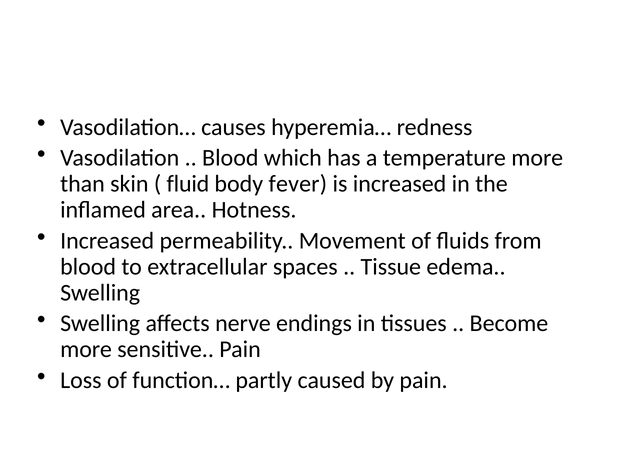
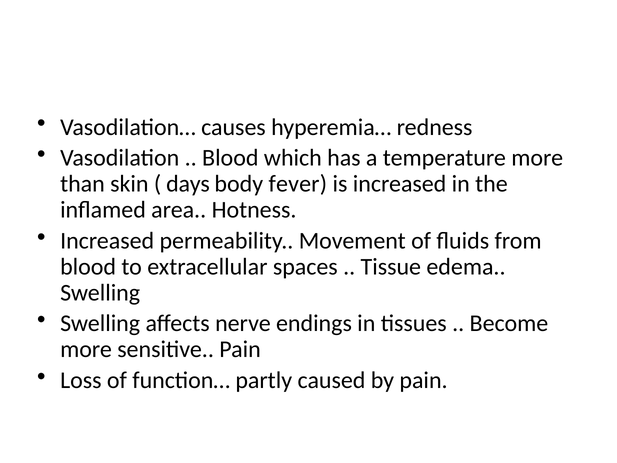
fluid: fluid -> days (188, 184)
